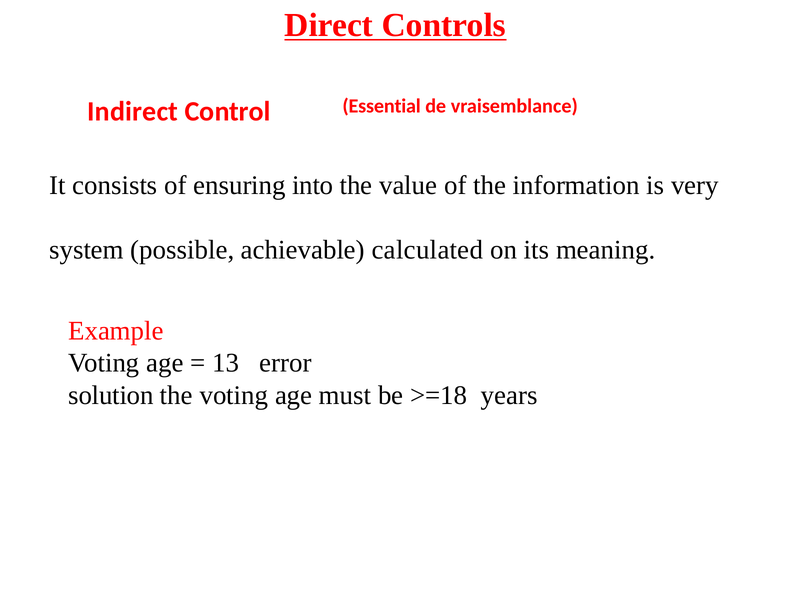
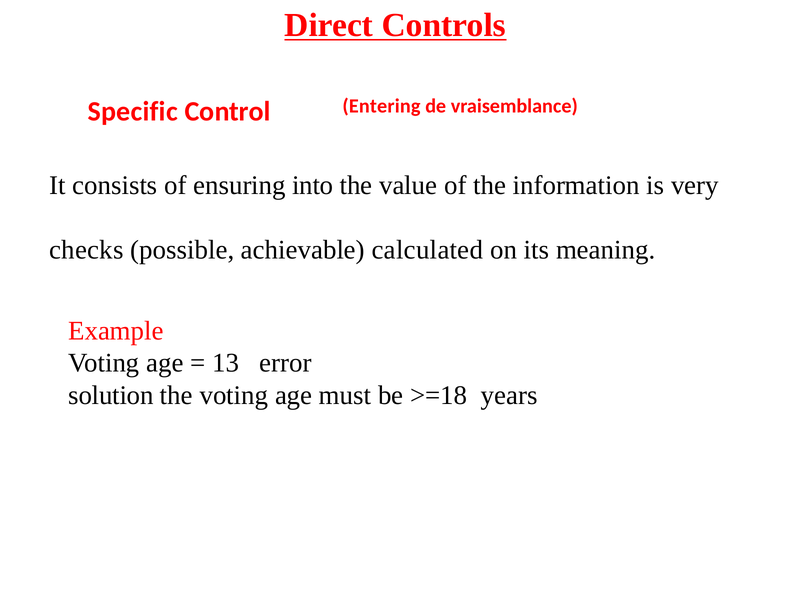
Essential: Essential -> Entering (381, 106)
Indirect: Indirect -> Specific (133, 112)
system: system -> checks (86, 250)
